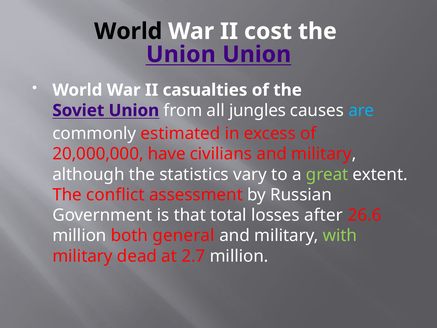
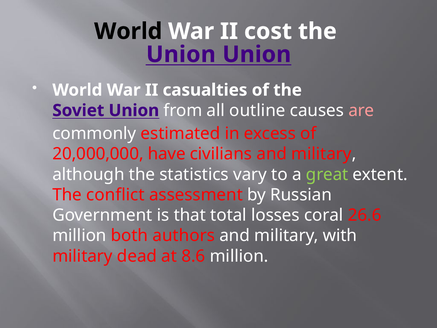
jungles: jungles -> outline (257, 110)
are colour: light blue -> pink (361, 110)
after: after -> coral (324, 215)
general: general -> authors (184, 236)
with colour: light green -> white (340, 236)
2.7: 2.7 -> 8.6 (193, 256)
